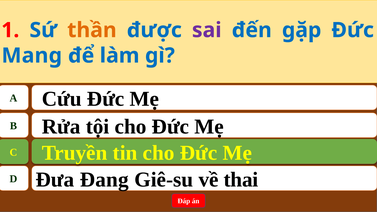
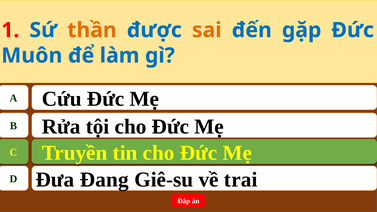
sai colour: purple -> orange (207, 30)
Mang: Mang -> Muôn (32, 56)
thai: thai -> trai (241, 180)
